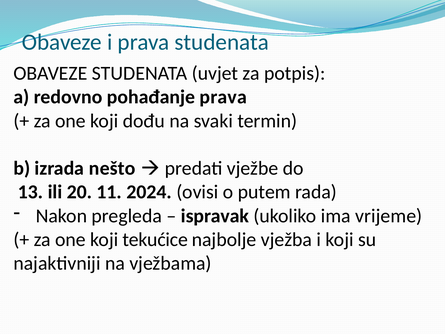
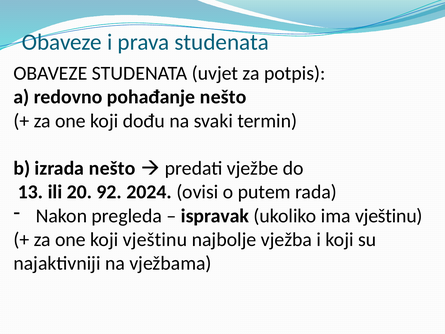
pohađanje prava: prava -> nešto (223, 97)
11: 11 -> 92 (109, 192)
ima vrijeme: vrijeme -> vještinu (389, 216)
koji tekućice: tekućice -> vještinu (155, 239)
